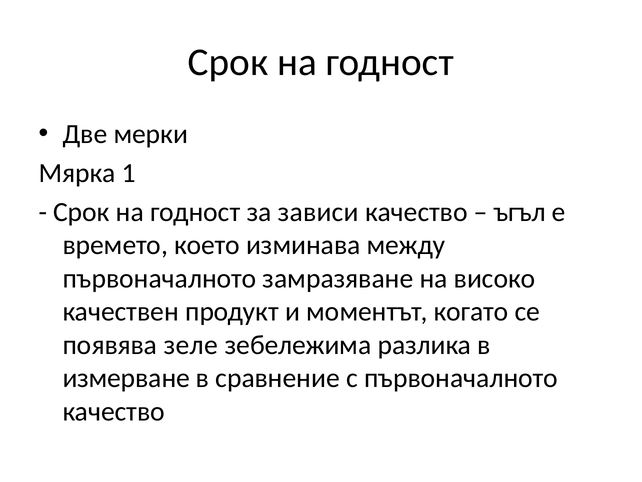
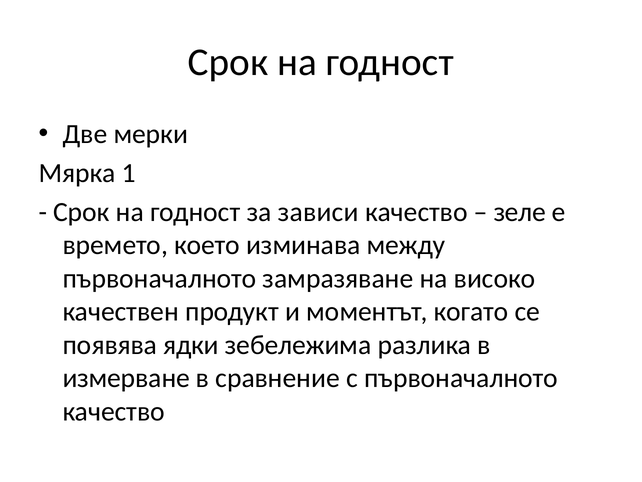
ъгъл: ъгъл -> зеле (520, 212)
зеле: зеле -> ядки (191, 345)
